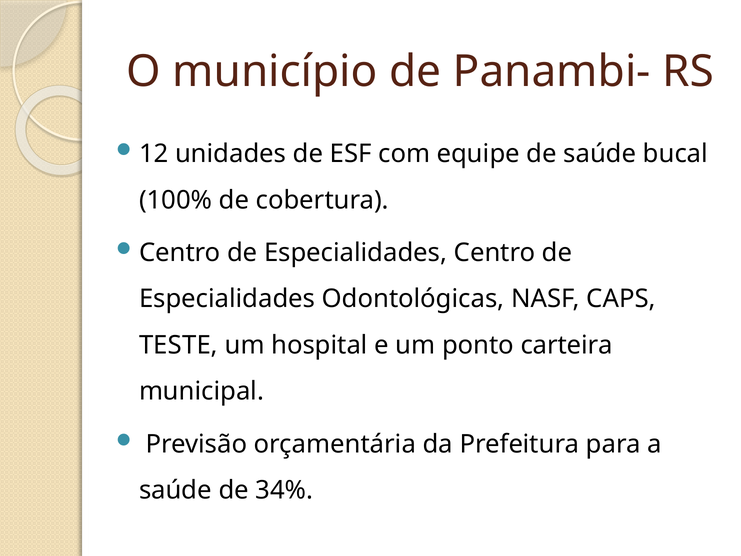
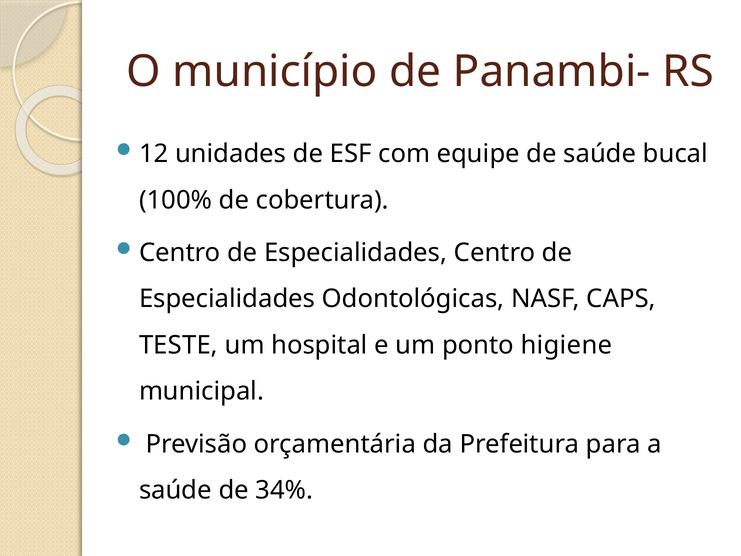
carteira: carteira -> higiene (567, 345)
